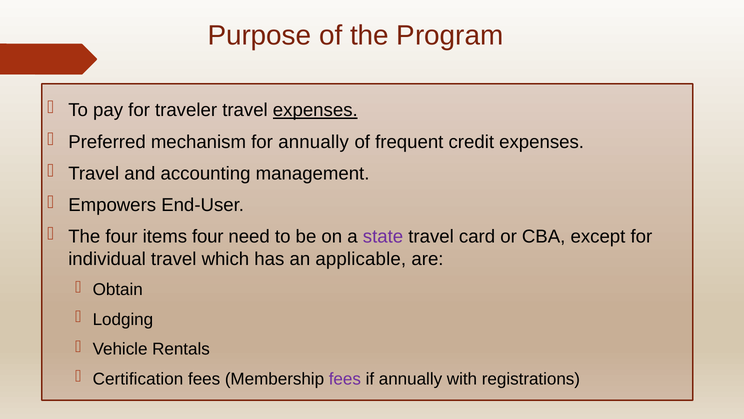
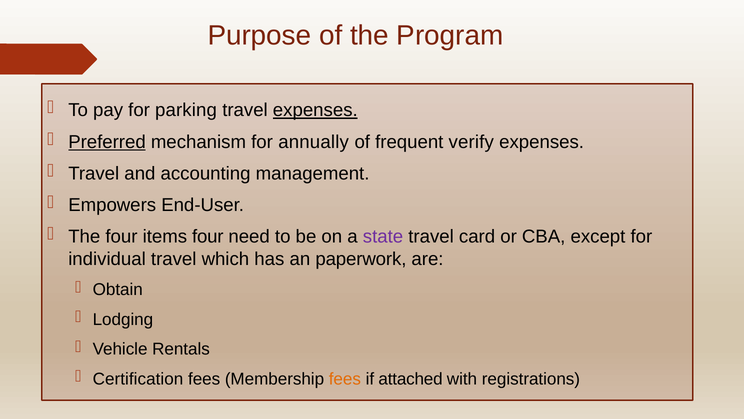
traveler: traveler -> parking (186, 110)
Preferred underline: none -> present (107, 142)
credit: credit -> verify (471, 142)
applicable: applicable -> paperwork (361, 259)
fees colour: purple -> orange (345, 379)
if annually: annually -> attached (411, 379)
